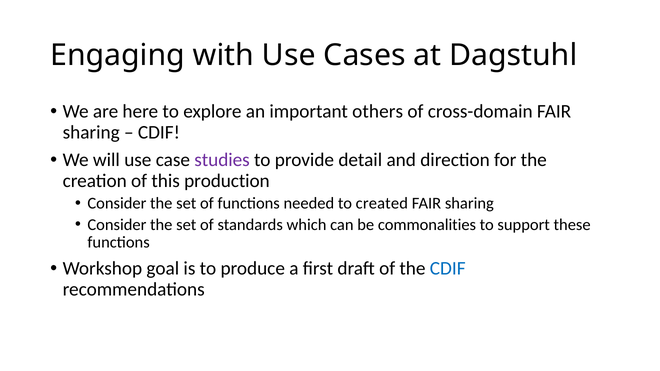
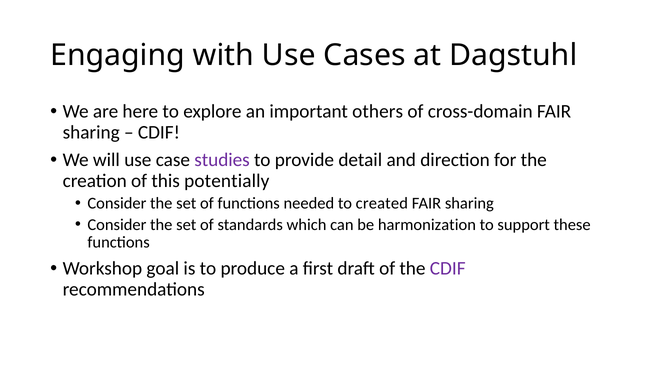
production: production -> potentially (227, 181)
commonalities: commonalities -> harmonization (427, 225)
CDIF colour: blue -> purple (448, 269)
